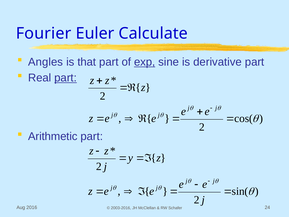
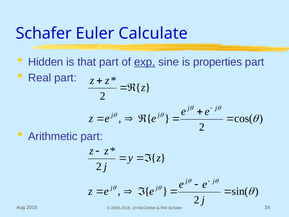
Fourier: Fourier -> Schafer (44, 33)
Angles: Angles -> Hidden (46, 62)
derivative: derivative -> properties (218, 62)
part underline: present -> none (66, 78)
